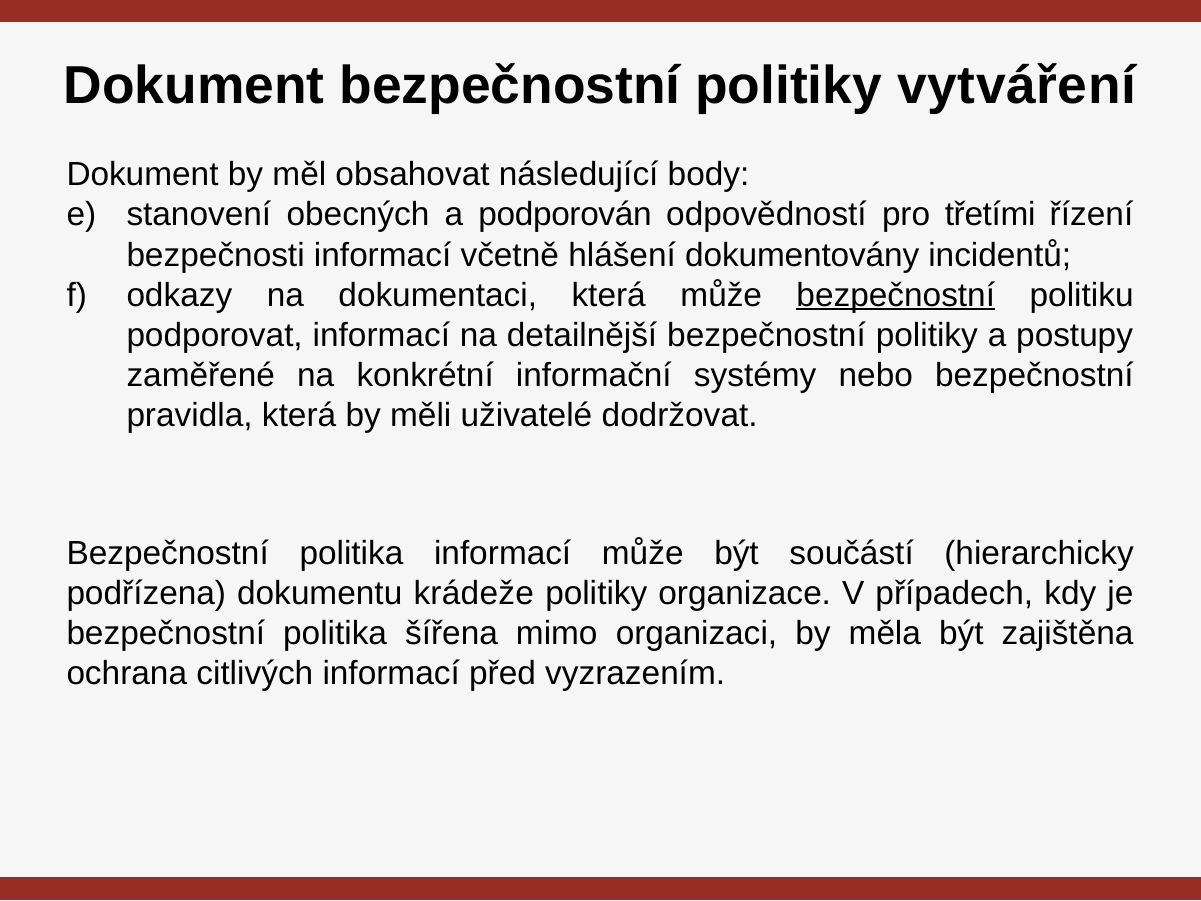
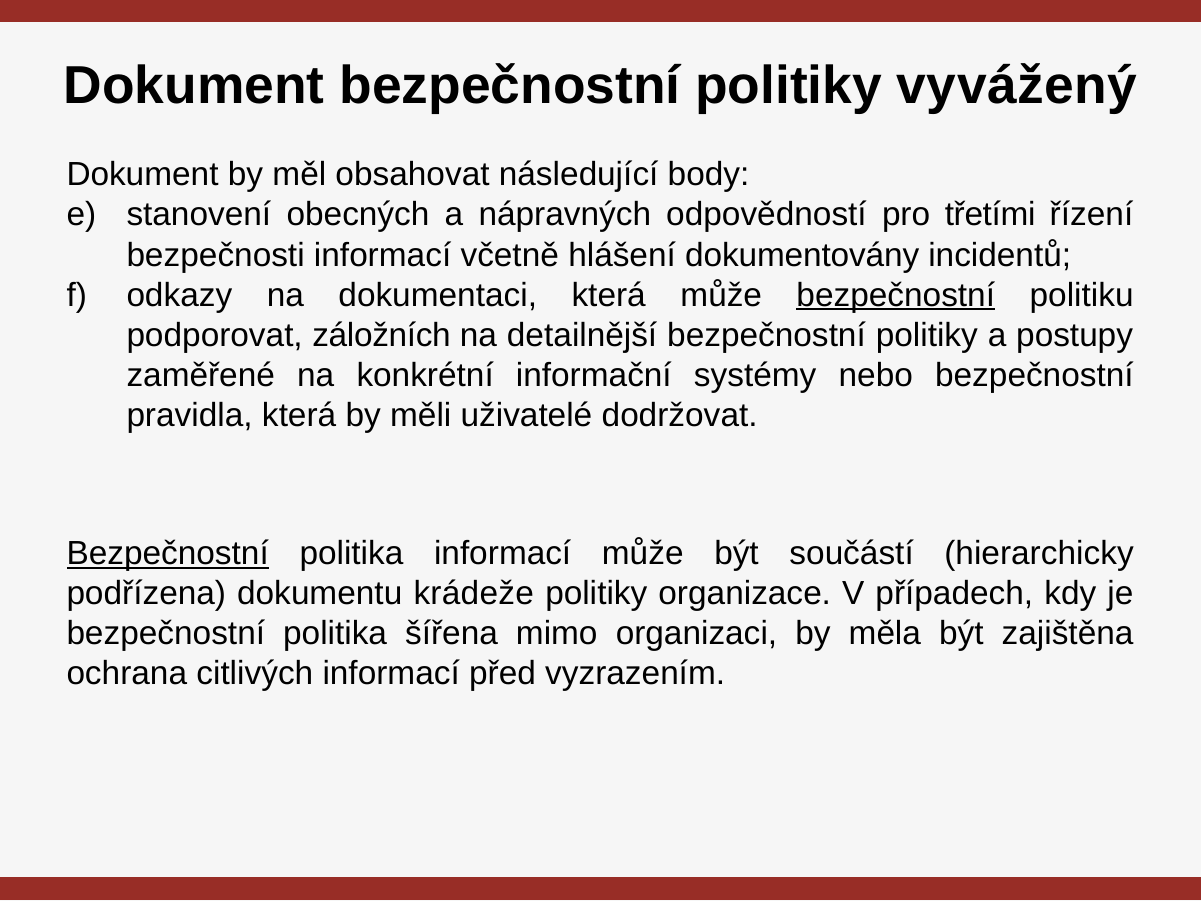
vytváření: vytváření -> vyvážený (1017, 86)
podporován: podporován -> nápravných (565, 215)
podporovat informací: informací -> záložních (382, 335)
Bezpečnostní underline: none -> present (168, 554)
